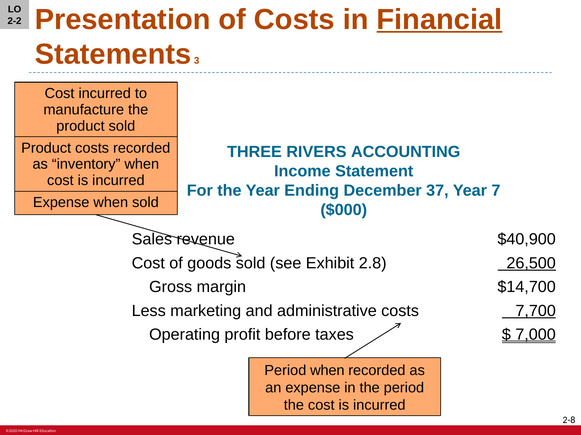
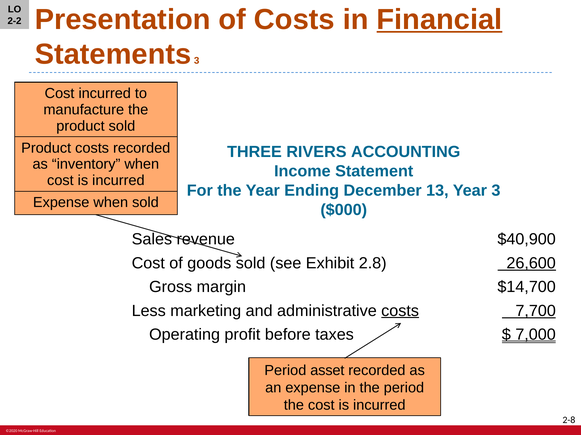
37: 37 -> 13 (437, 191)
Year 7: 7 -> 3 (496, 191)
26,500: 26,500 -> 26,600 (531, 264)
costs underline: none -> present (400, 311)
Period when: when -> asset (327, 371)
